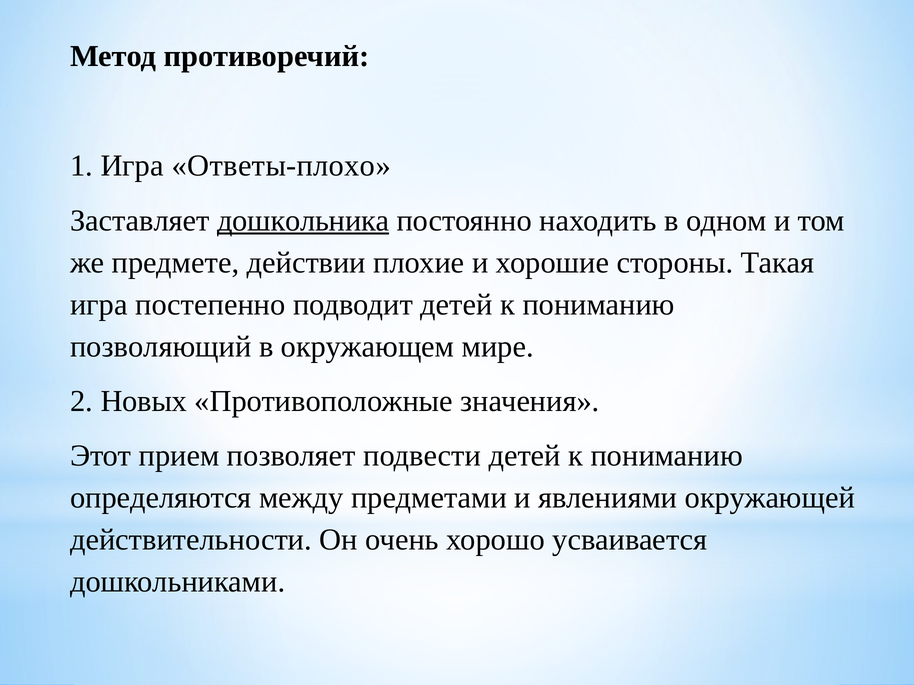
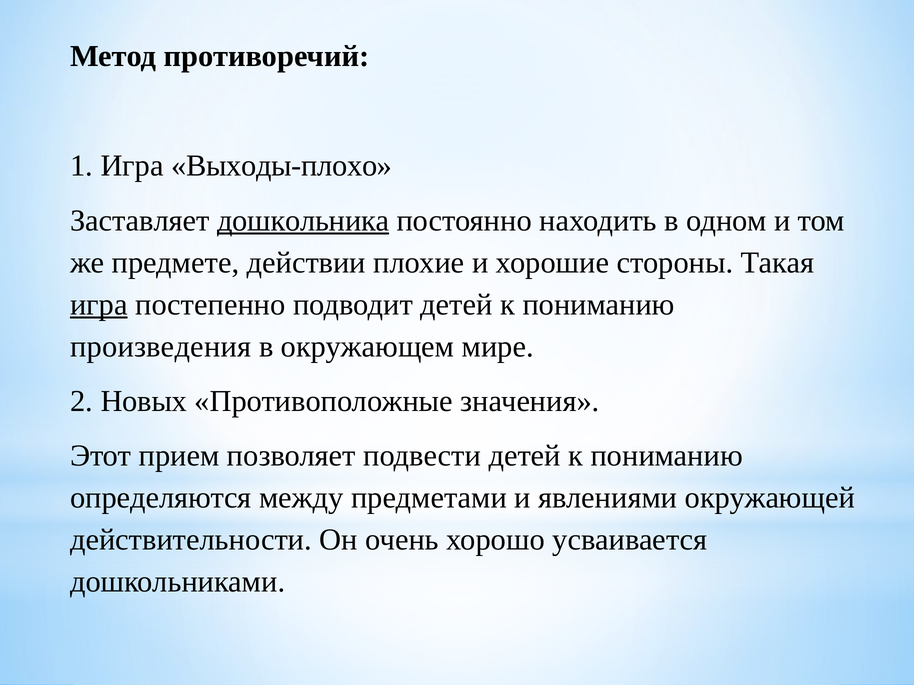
Ответы-плохо: Ответы-плохо -> Выходы-плохо (282, 166)
игра underline: none -> present (99, 305)
позволяющий: позволяющий -> произведения (161, 347)
